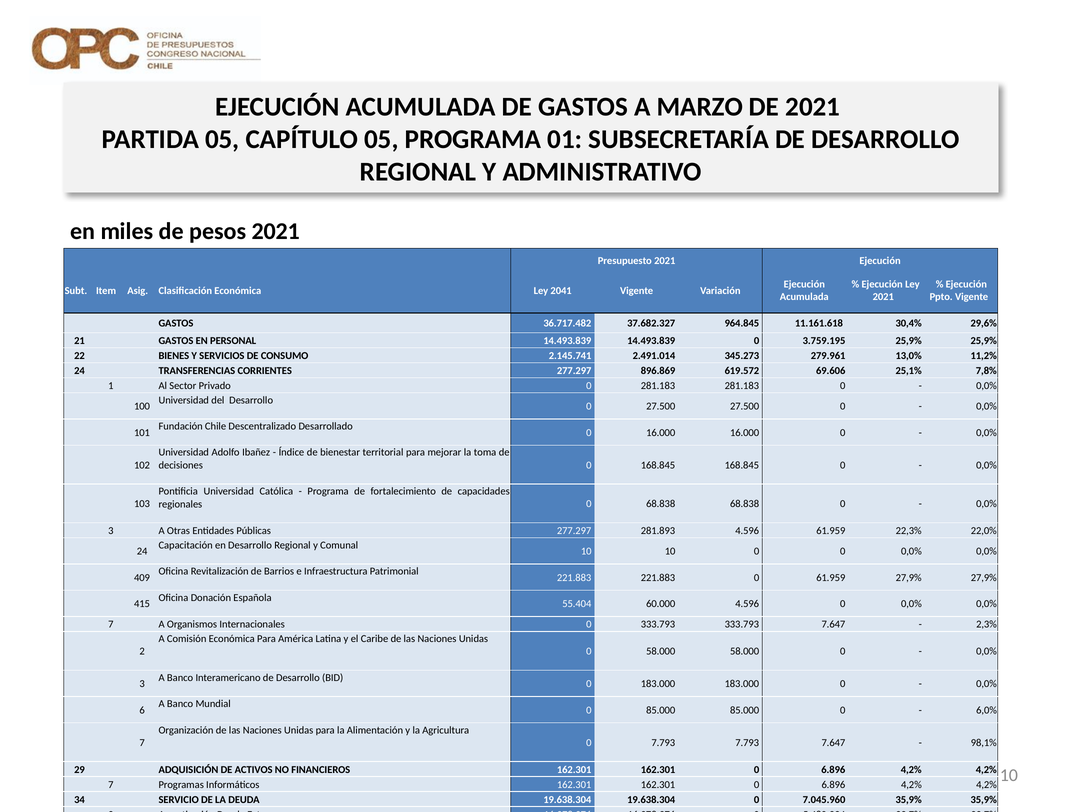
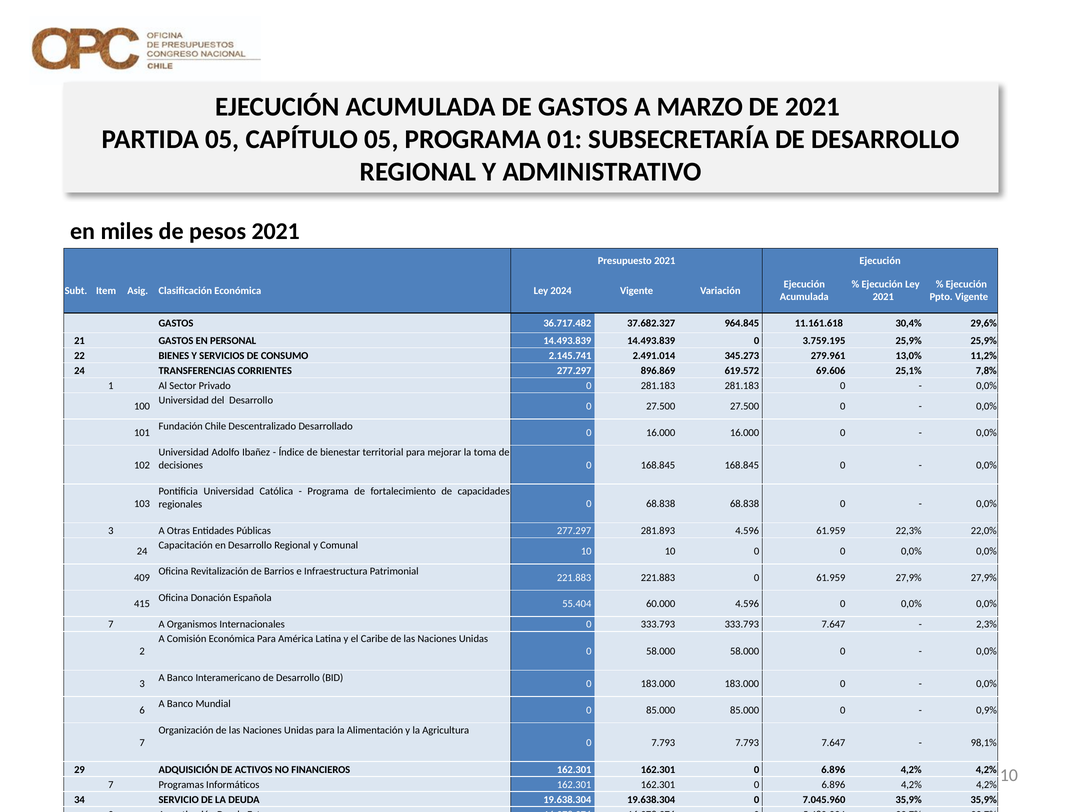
2041: 2041 -> 2024 (561, 291)
6,0%: 6,0% -> 0,9% (987, 710)
